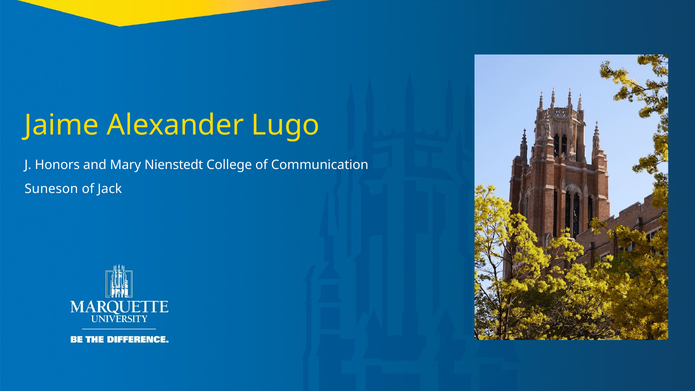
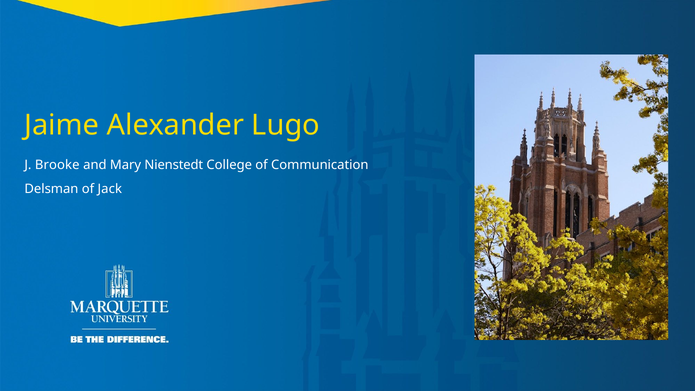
Honors: Honors -> Brooke (57, 165)
Suneson: Suneson -> Delsman (51, 189)
